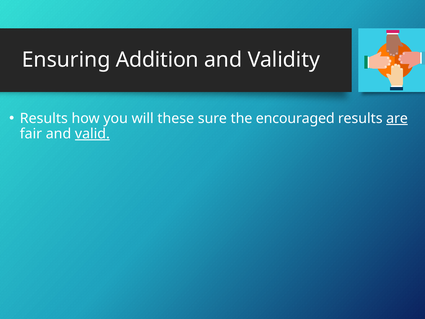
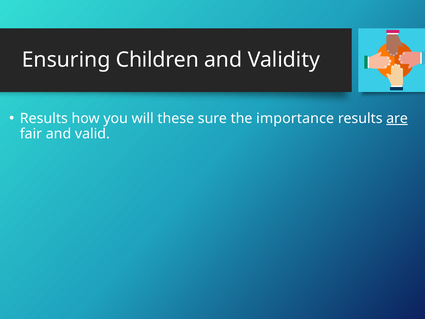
Addition: Addition -> Children (157, 60)
encouraged: encouraged -> importance (295, 118)
valid underline: present -> none (92, 134)
